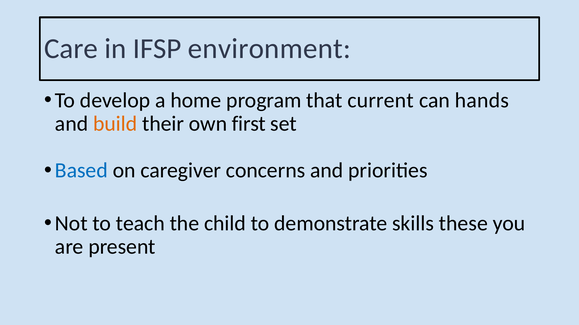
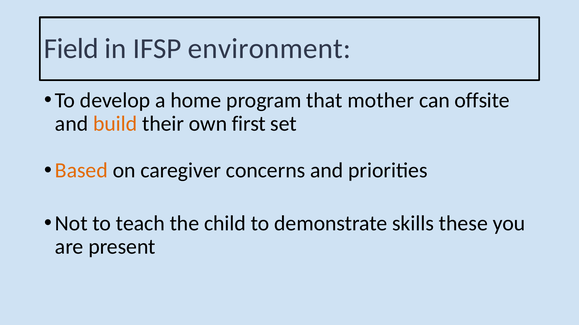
Care: Care -> Field (71, 49)
current: current -> mother (381, 100)
hands: hands -> offsite (482, 100)
Based colour: blue -> orange (81, 171)
